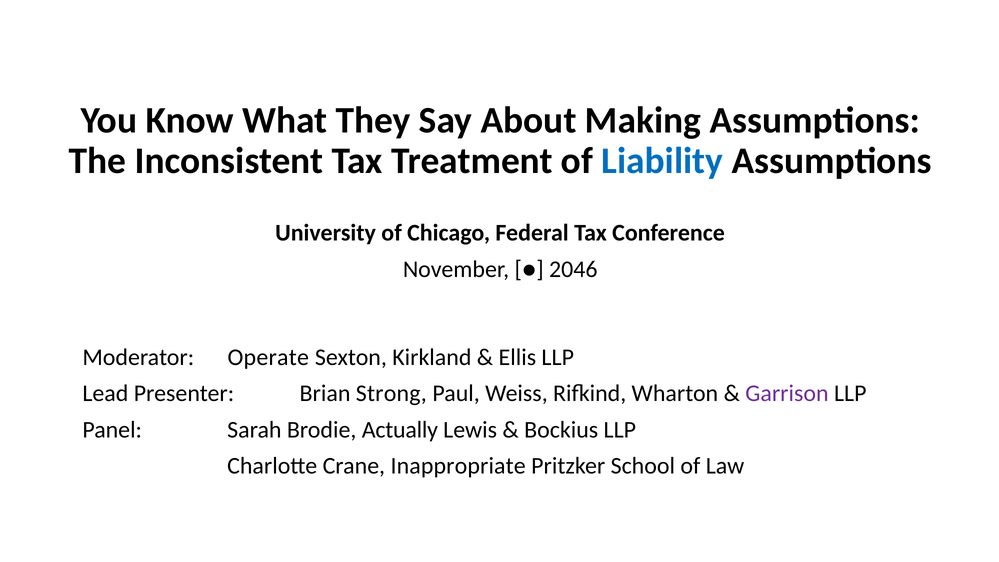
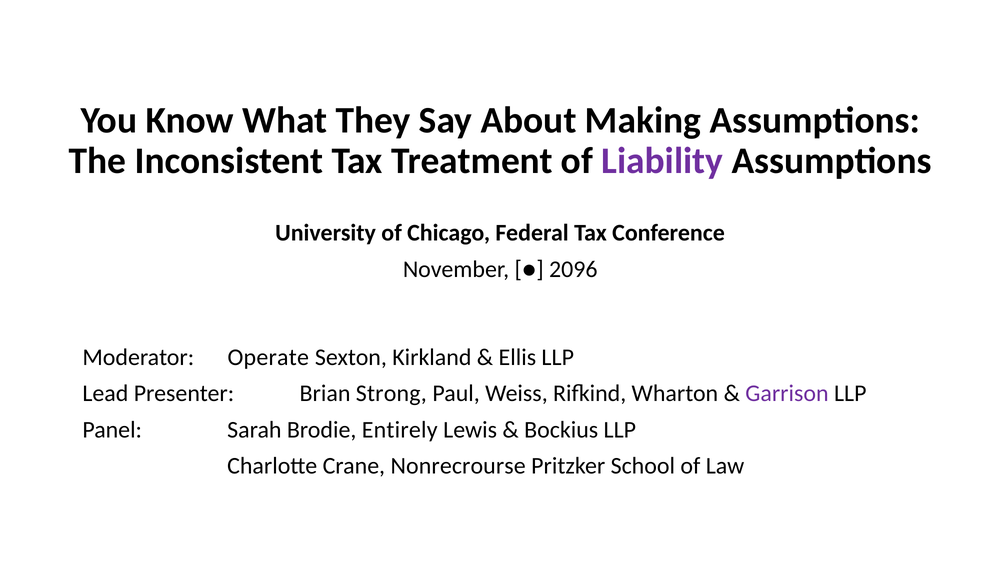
Liability colour: blue -> purple (662, 161)
2046: 2046 -> 2096 (573, 269)
Actually: Actually -> Entirely (400, 430)
Inappropriate: Inappropriate -> Nonrecrourse (458, 466)
